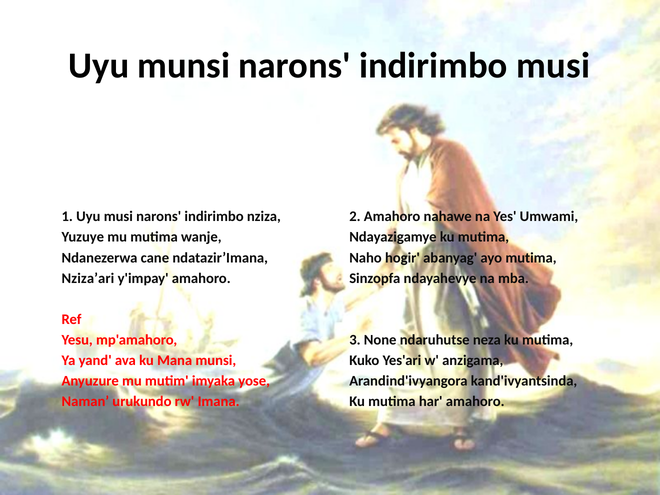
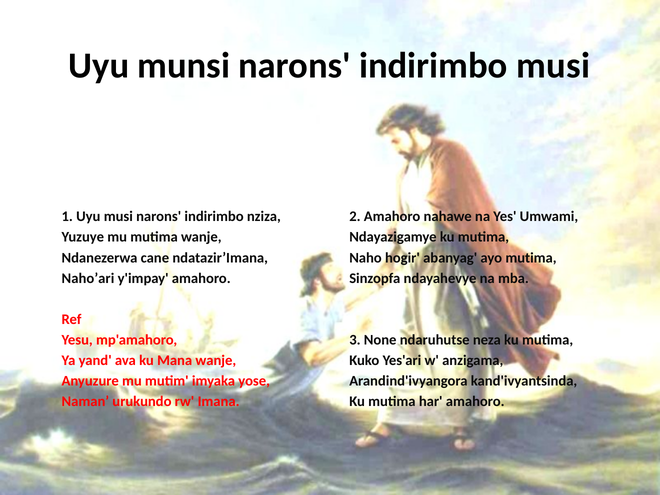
Nziza’ari: Nziza’ari -> Naho’ari (88, 278)
Mana munsi: munsi -> wanje (216, 360)
